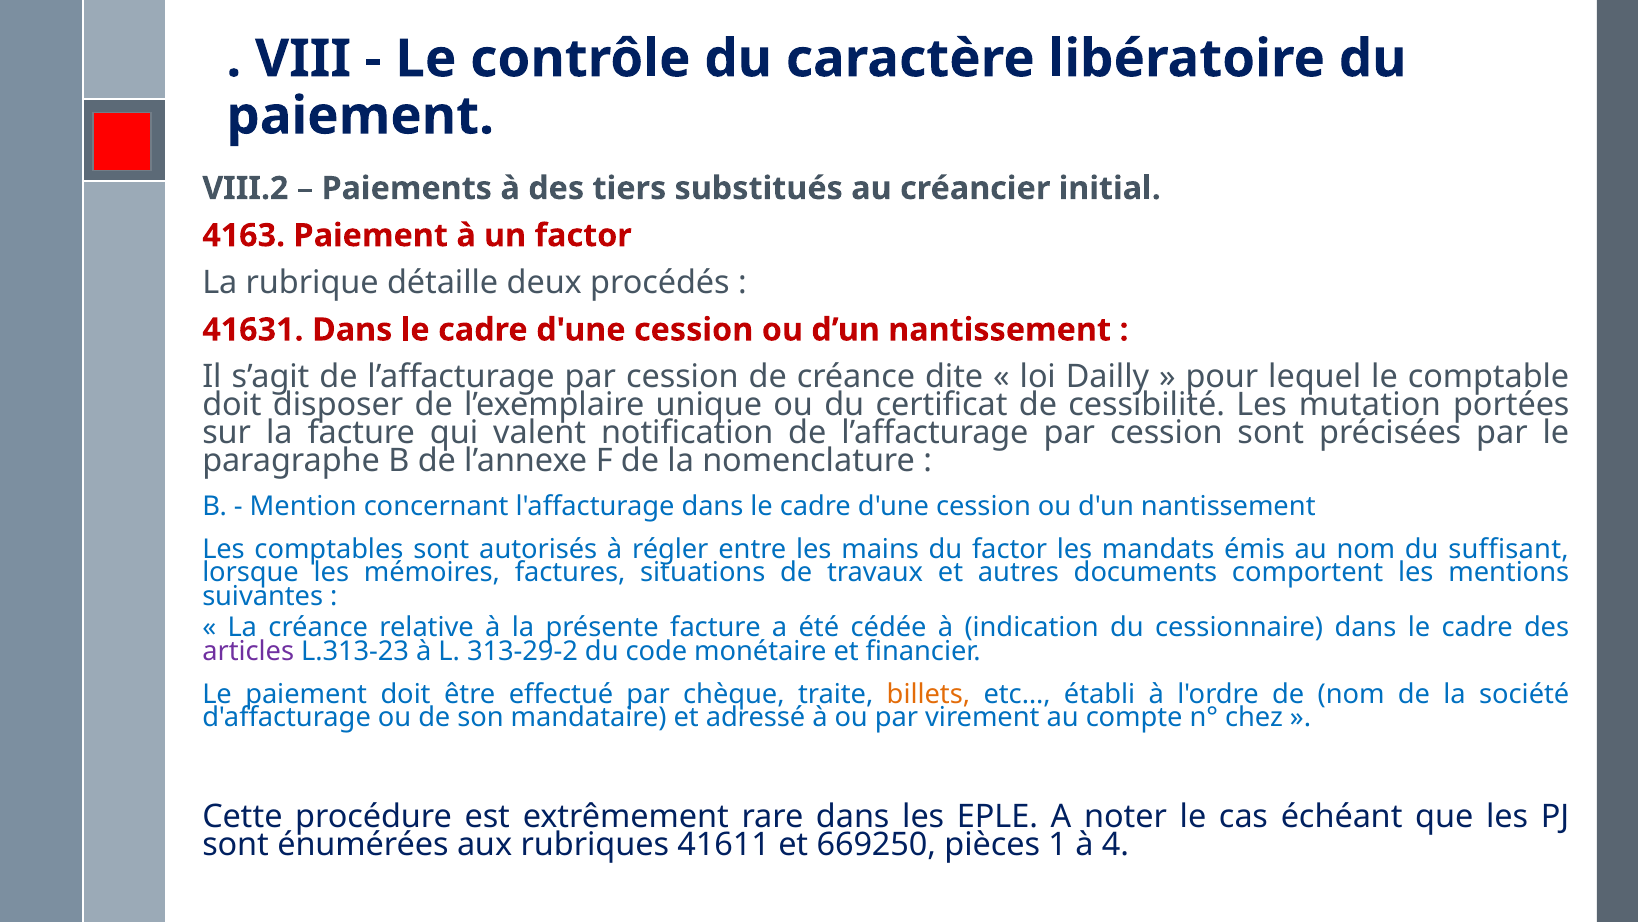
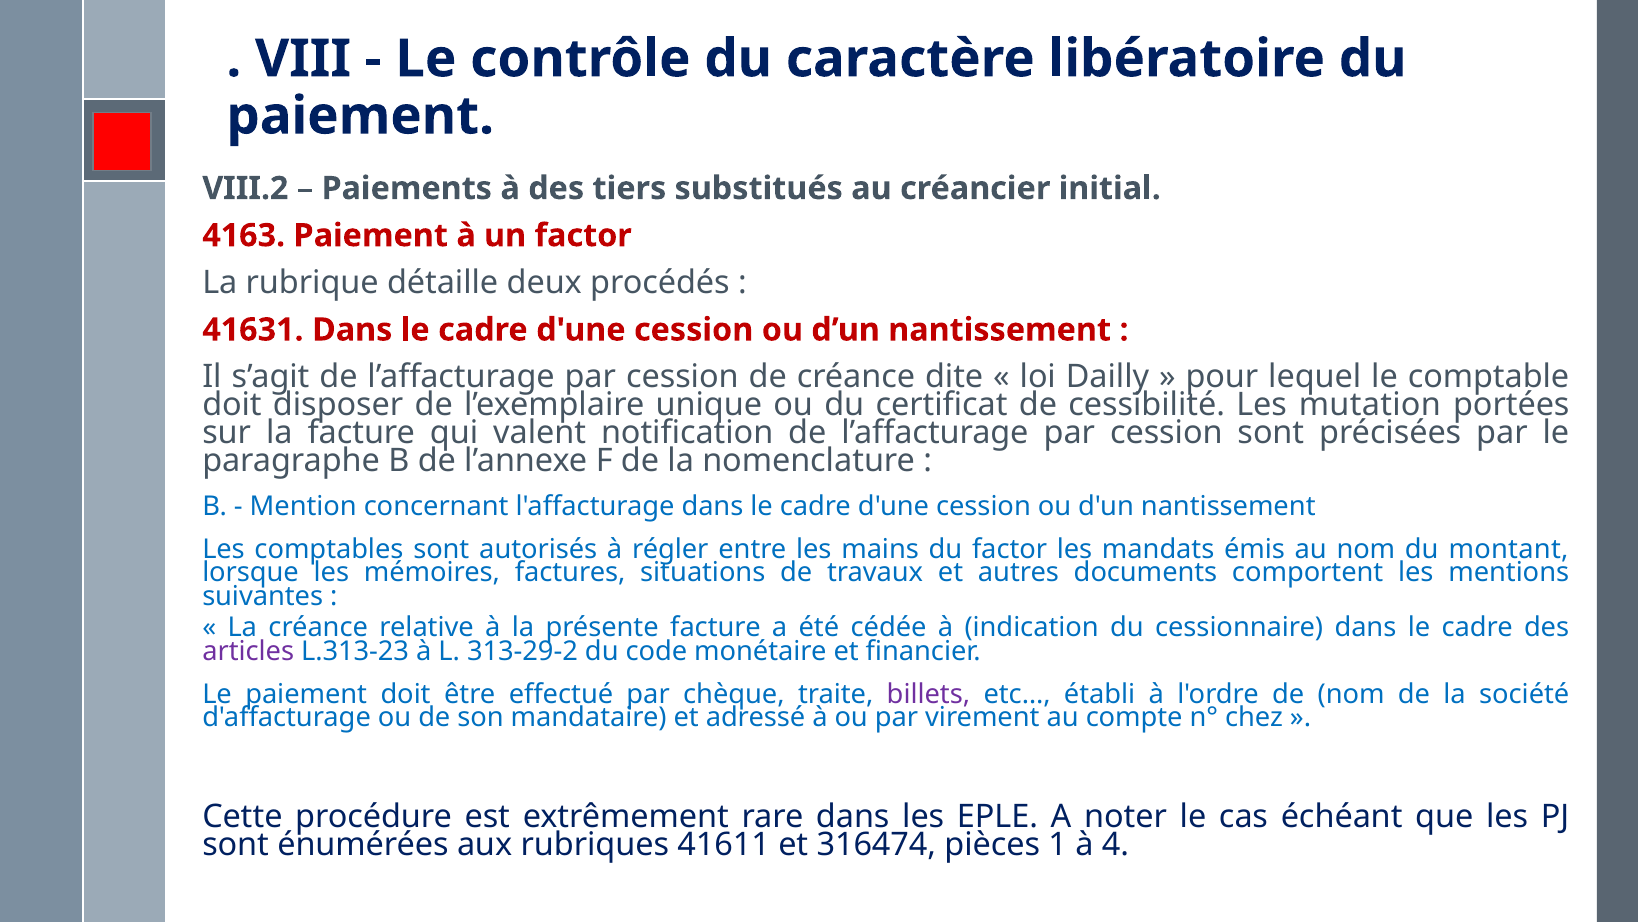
suffisant: suffisant -> montant (1509, 549)
billets colour: orange -> purple (928, 694)
669250: 669250 -> 316474 (876, 844)
